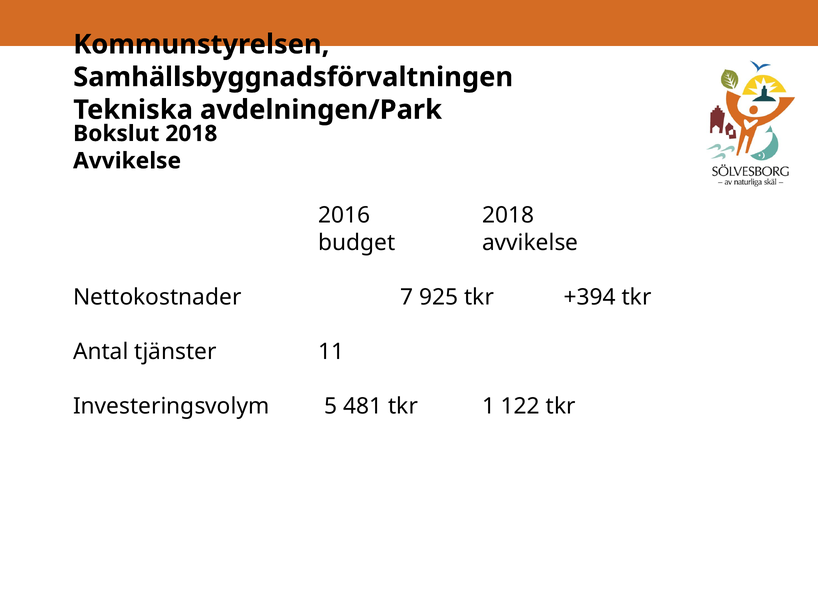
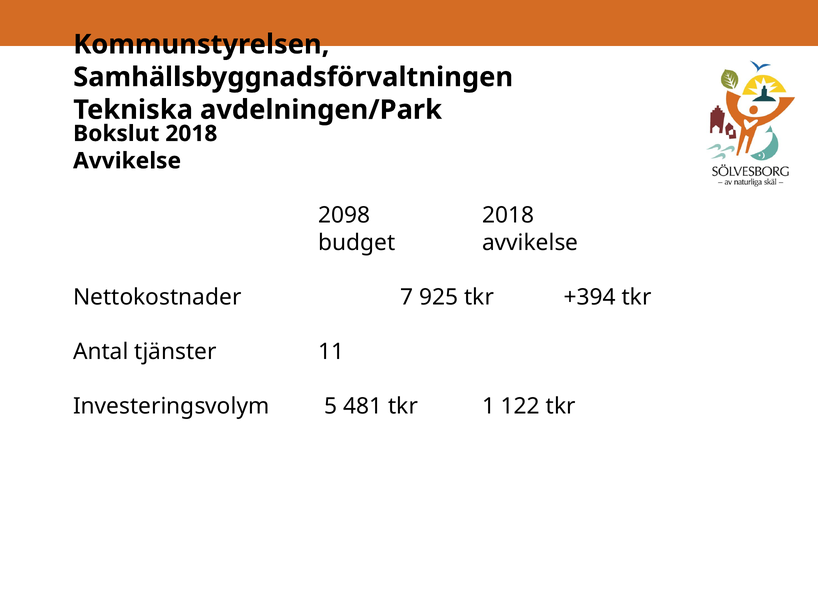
2016: 2016 -> 2098 (344, 216)
